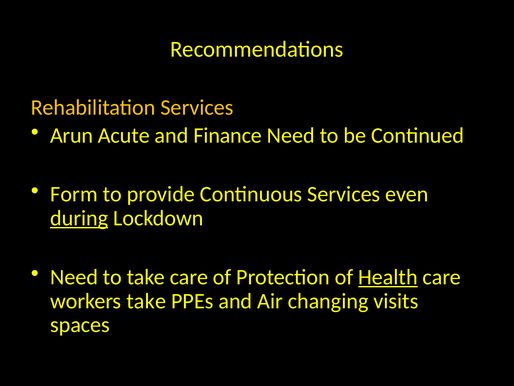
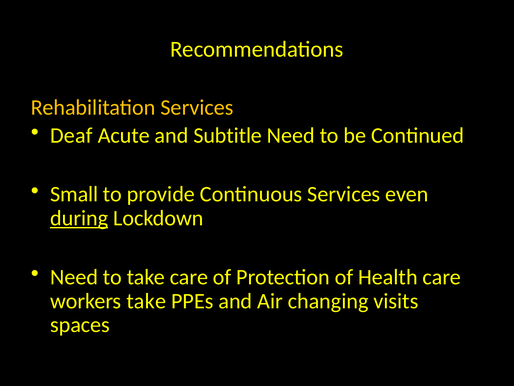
Arun: Arun -> Deaf (71, 135)
Finance: Finance -> Subtitle (228, 135)
Form: Form -> Small (74, 194)
Health underline: present -> none (388, 277)
